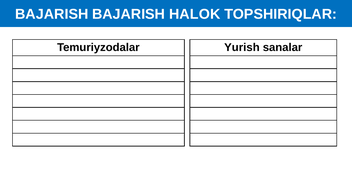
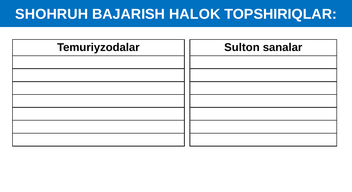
BAJARISH: BAJARISH -> SHOHRUH (52, 14)
Yurish: Yurish -> Sulton (242, 47)
